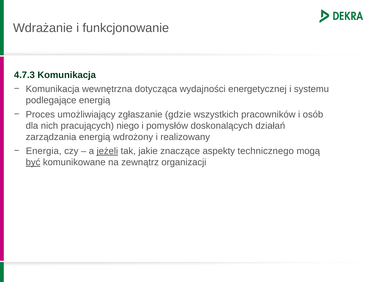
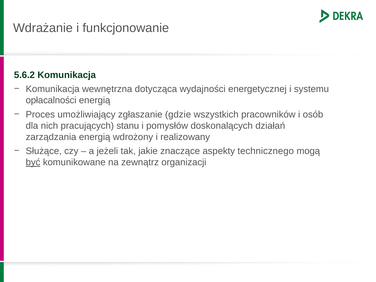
4.7.3: 4.7.3 -> 5.6.2 (24, 75)
podlegające: podlegające -> opłacalności (51, 100)
niego: niego -> stanu (128, 126)
Energia: Energia -> Służące (44, 151)
jeżeli underline: present -> none (107, 151)
